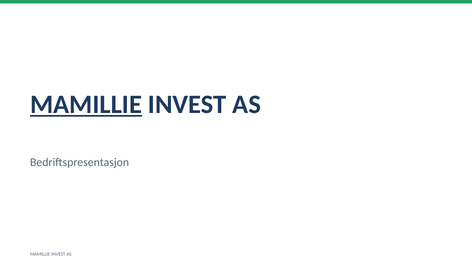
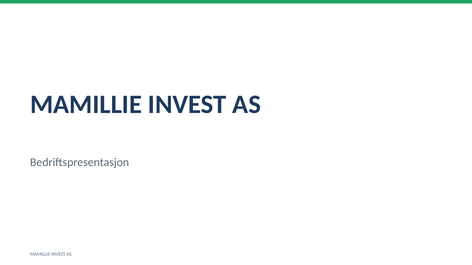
MAMILLIE underline: present -> none (86, 105)
